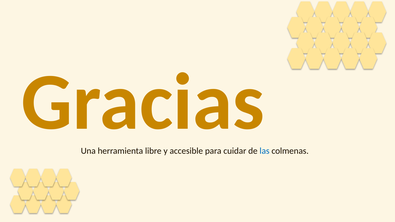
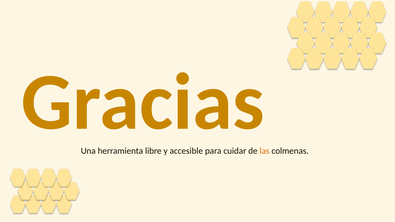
las colour: blue -> orange (265, 151)
